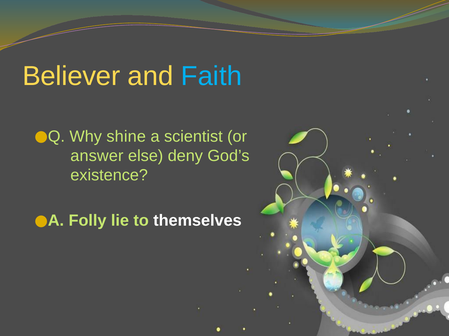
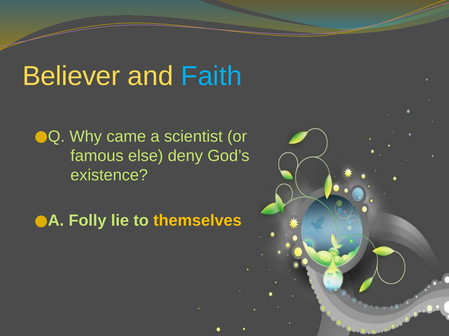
shine: shine -> came (126, 137)
answer: answer -> famous (97, 156)
themselves colour: white -> yellow (197, 221)
